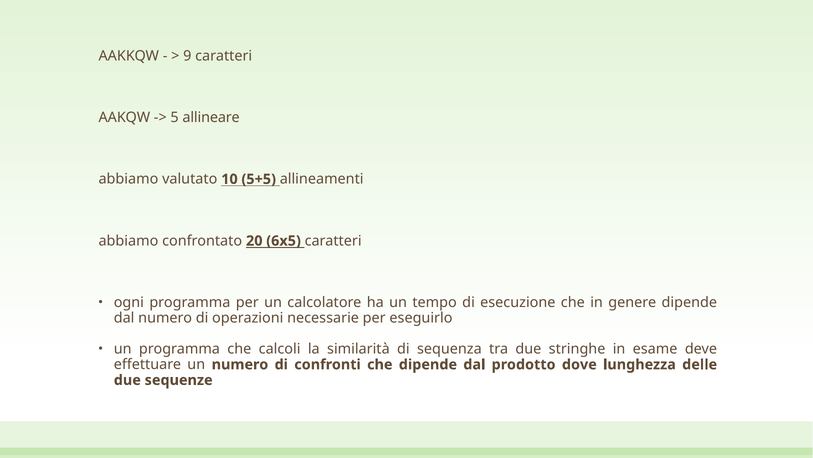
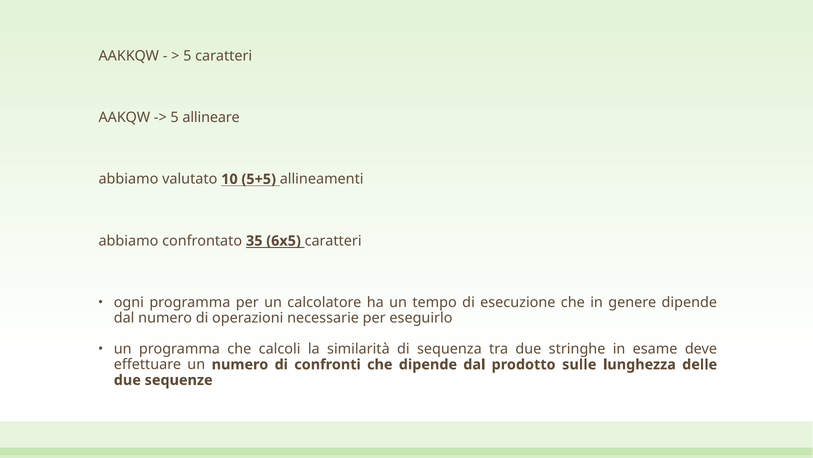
9: 9 -> 5 (187, 56)
20: 20 -> 35 (254, 241)
dove: dove -> sulle (579, 364)
